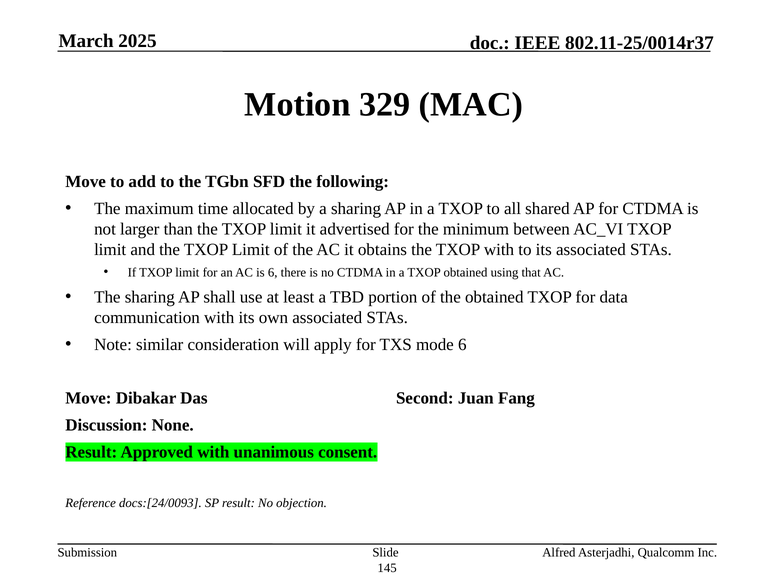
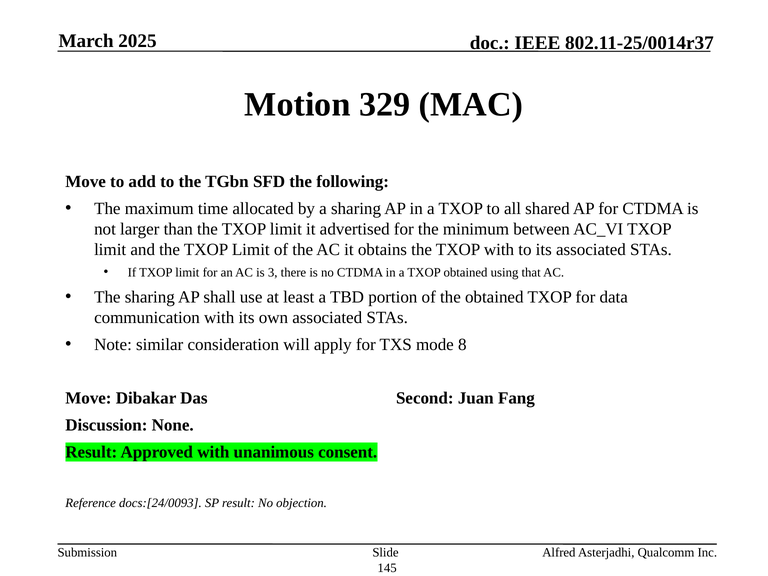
is 6: 6 -> 3 (273, 272)
mode 6: 6 -> 8 (462, 344)
